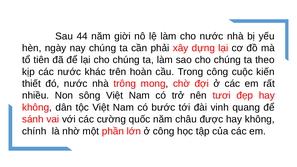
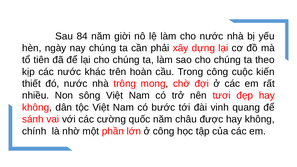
44: 44 -> 84 (82, 36)
